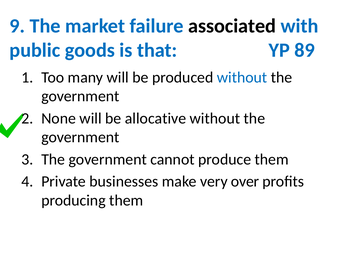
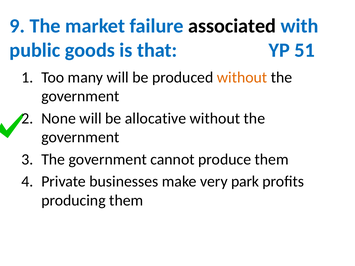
89: 89 -> 51 (305, 50)
without colour: blue -> orange (242, 77)
over: over -> park (245, 182)
